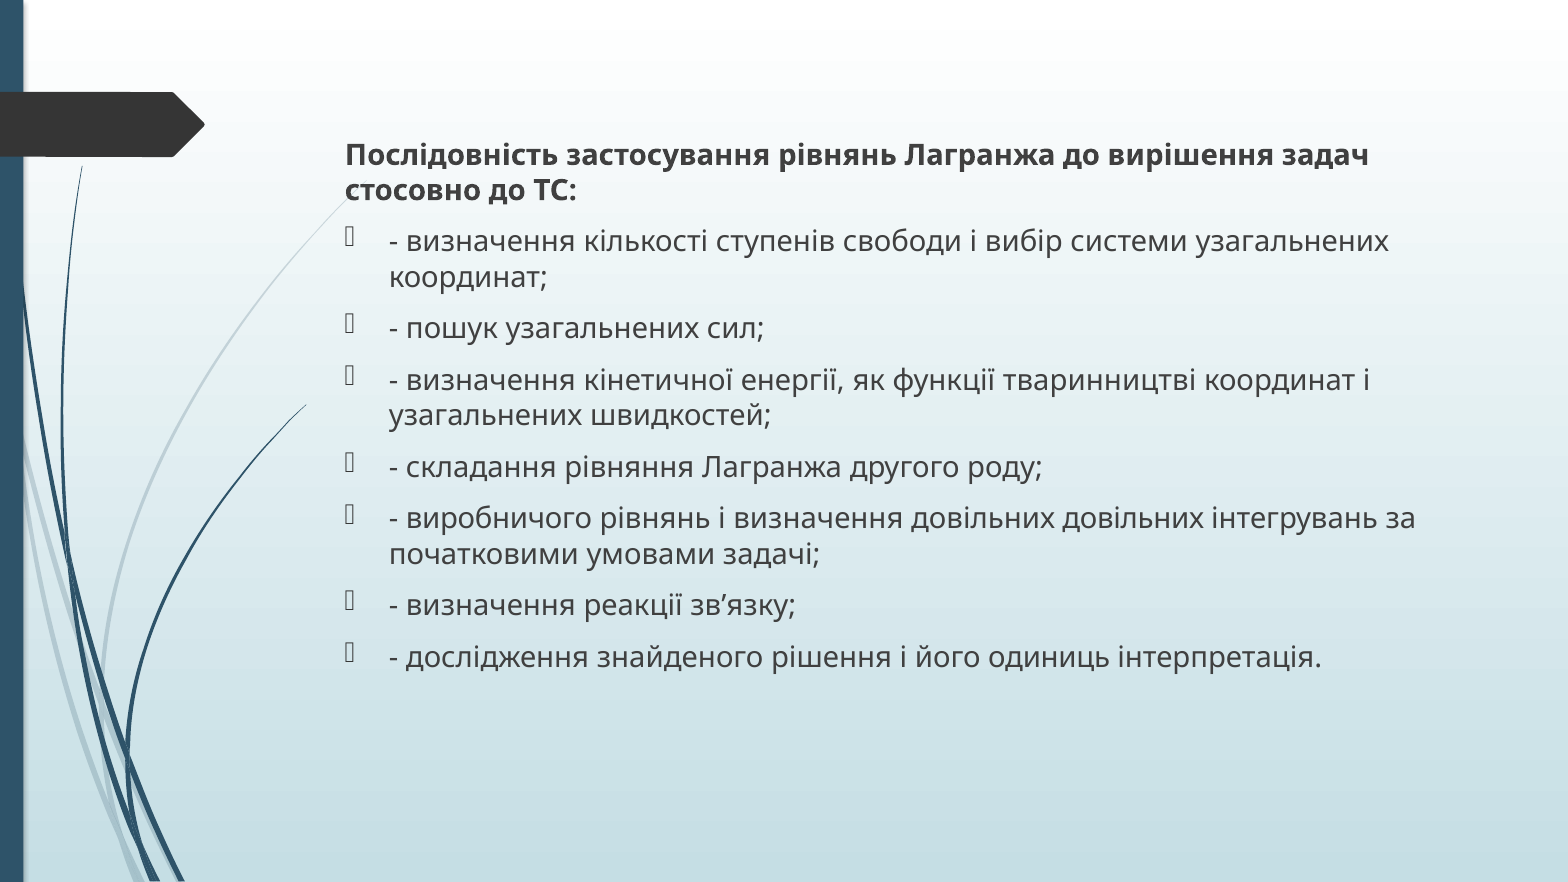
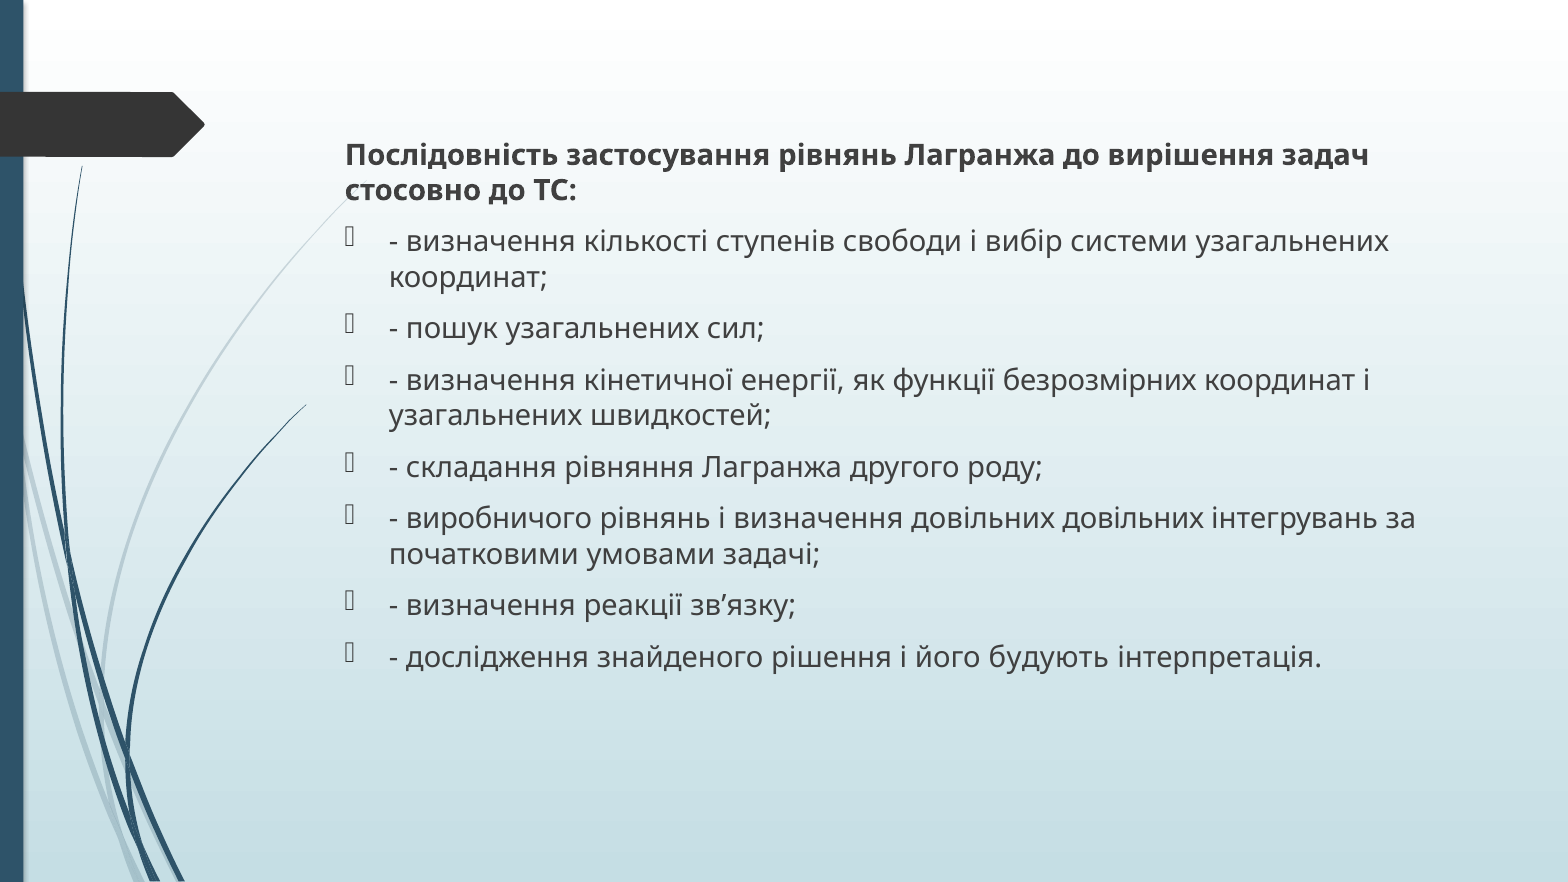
тваринництві: тваринництві -> безрозмірних (1100, 381)
одиниць: одиниць -> будують (1049, 658)
